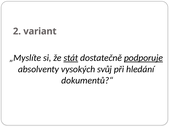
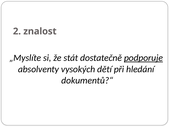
variant: variant -> znalost (40, 31)
stát underline: present -> none (71, 58)
svůj: svůj -> dětí (105, 69)
